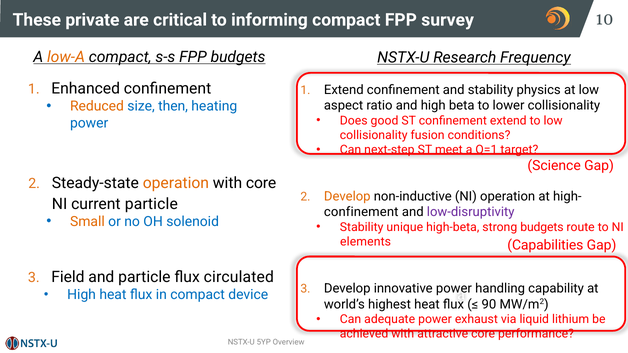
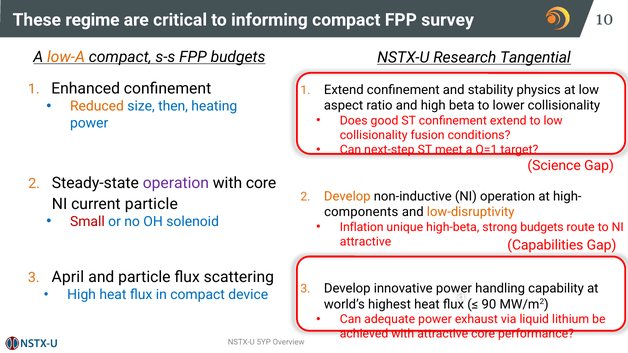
private: private -> regime (92, 20)
Frequency: Frequency -> Tangential (535, 58)
operation colour: orange -> purple (176, 183)
confinement: confinement -> components (361, 212)
low-disruptivity colour: purple -> orange (471, 212)
Small colour: orange -> red (87, 222)
Stability: Stability -> Inflation (362, 227)
elements: elements -> attractive (366, 242)
Field: Field -> April (68, 277)
circulated: circulated -> scattering (239, 277)
